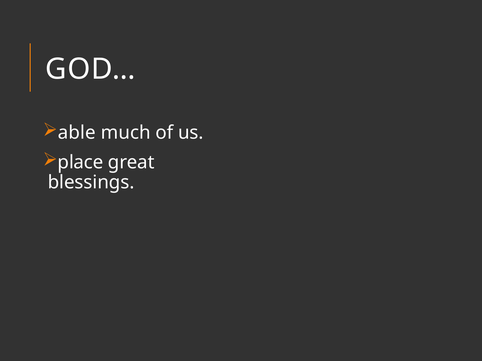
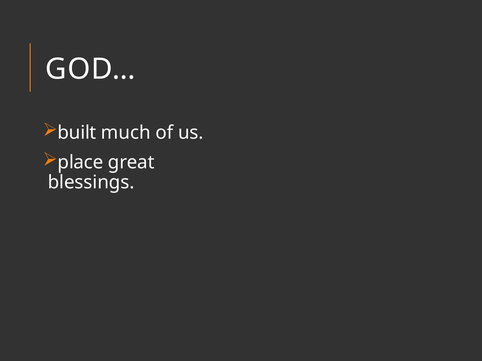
able: able -> built (77, 133)
